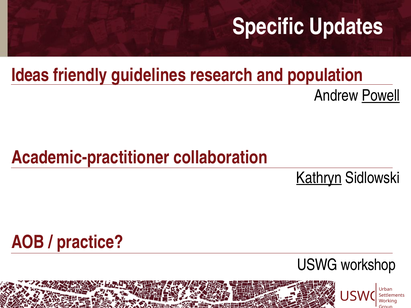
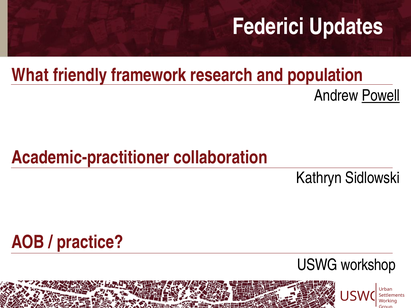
Specific: Specific -> Federici (268, 27)
Ideas: Ideas -> What (30, 75)
guidelines: guidelines -> framework (149, 75)
Kathryn underline: present -> none (319, 178)
